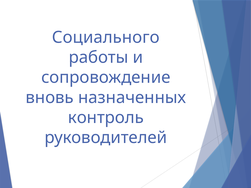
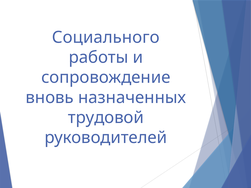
контроль: контроль -> трудовой (106, 118)
